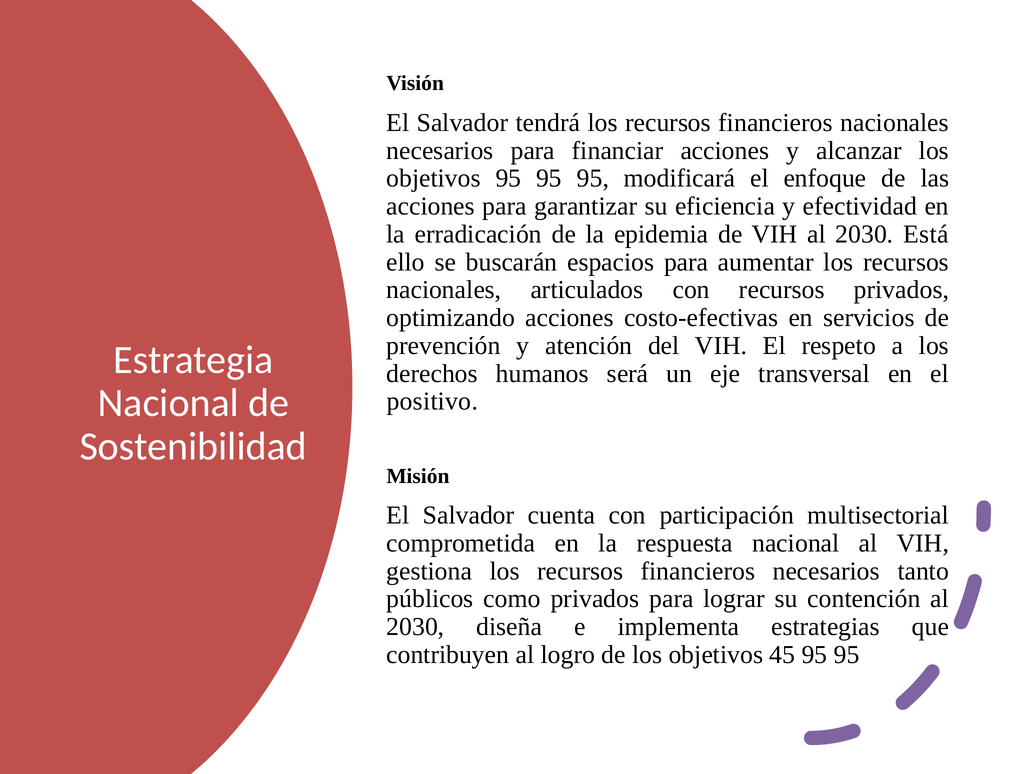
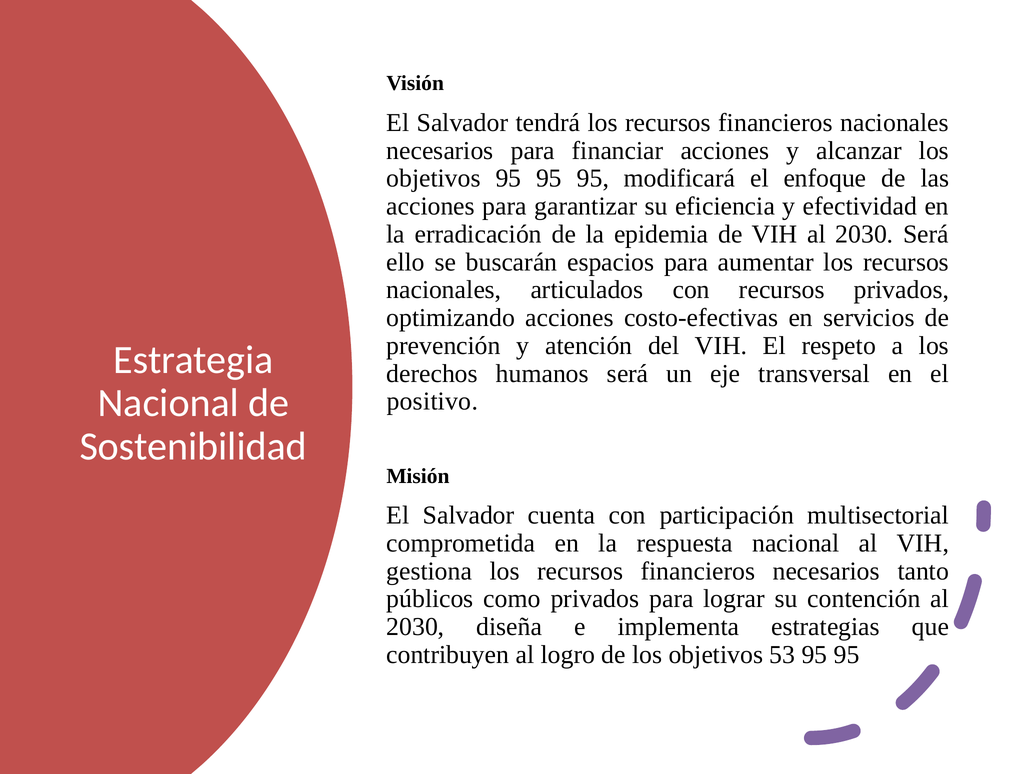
2030 Está: Está -> Será (926, 234)
45: 45 -> 53 (782, 654)
